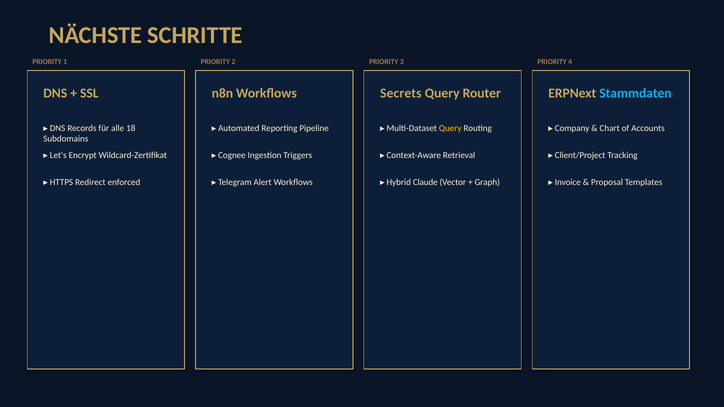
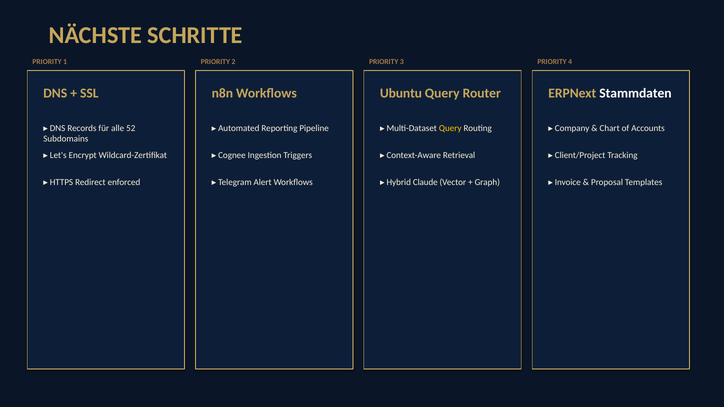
Secrets: Secrets -> Ubuntu (401, 93)
Stammdaten colour: light blue -> white (635, 93)
18: 18 -> 52 (131, 128)
